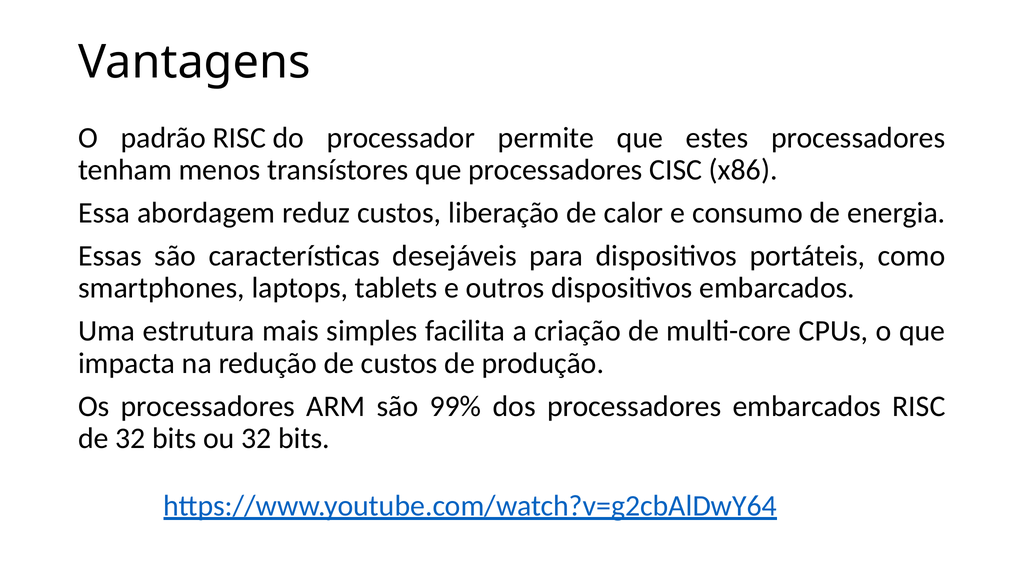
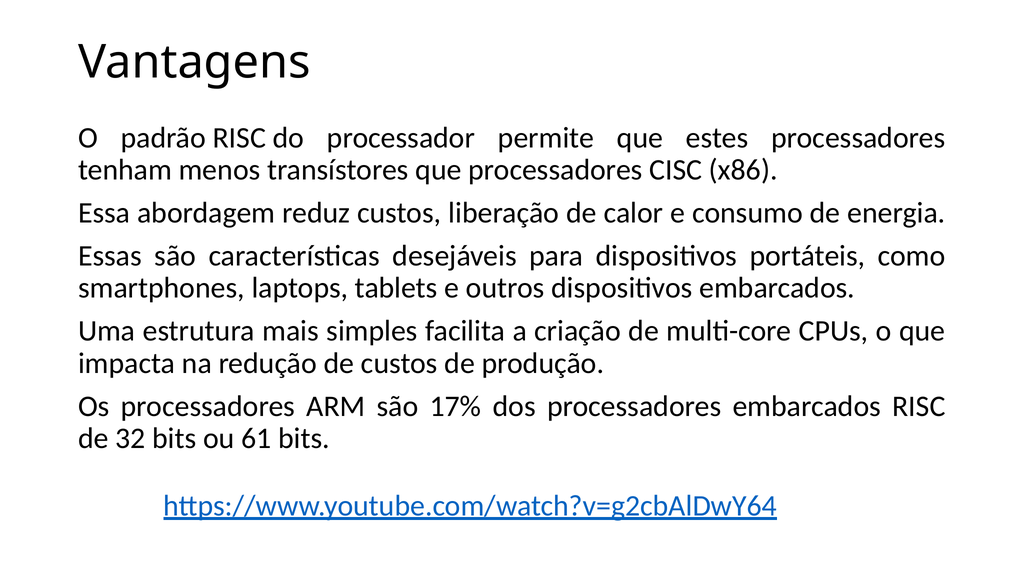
99%: 99% -> 17% (456, 406)
ou 32: 32 -> 61 (256, 438)
